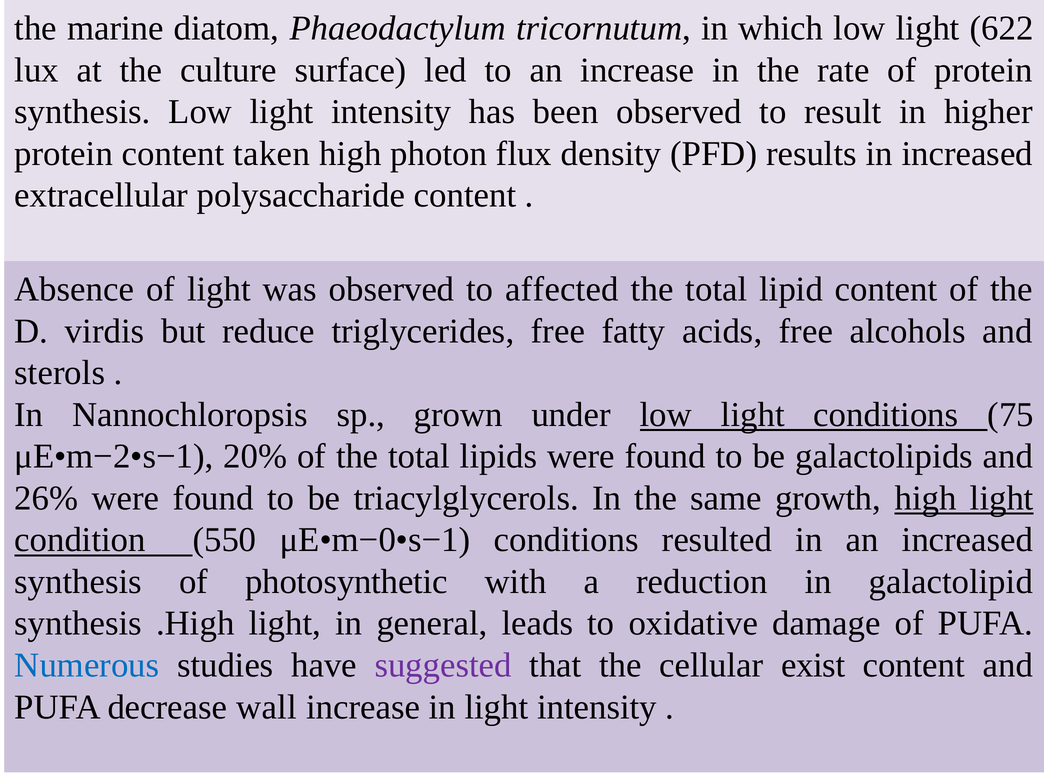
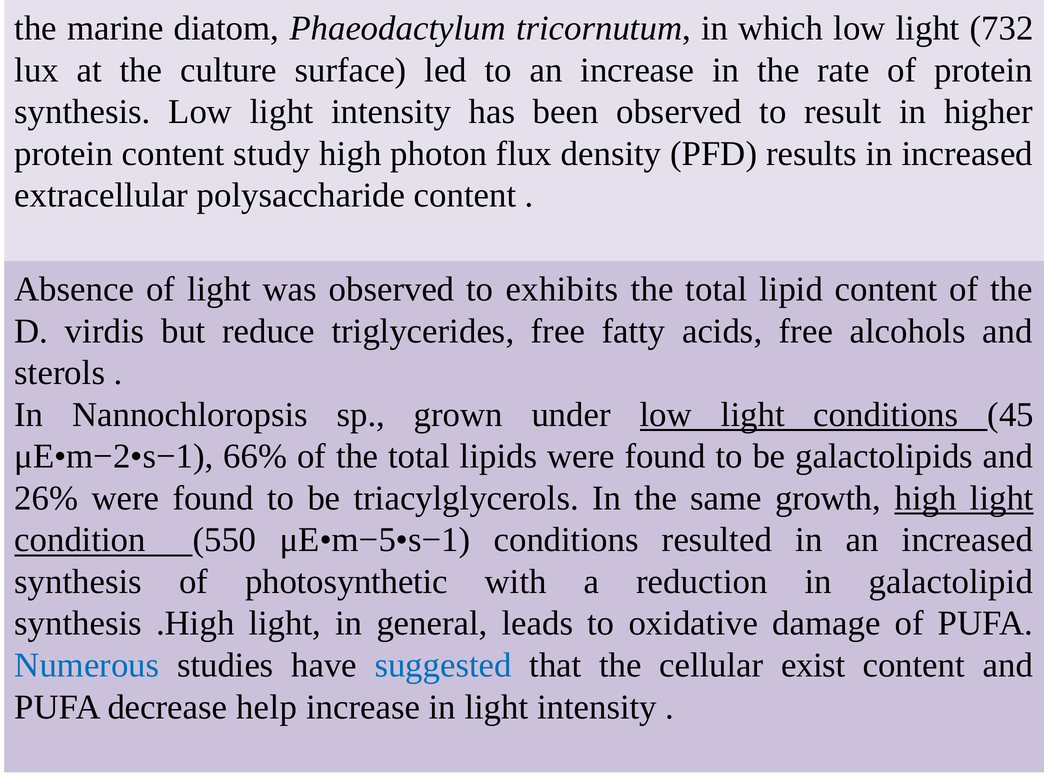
622: 622 -> 732 (1002, 28)
taken: taken -> study (272, 154)
affected: affected -> exhibits (562, 289)
75: 75 -> 45 (1011, 415)
20%: 20% -> 66% (255, 456)
μE•m−0•s−1: μE•m−0•s−1 -> μE•m−5•s−1 (375, 540)
suggested colour: purple -> blue (443, 665)
wall: wall -> help (267, 707)
